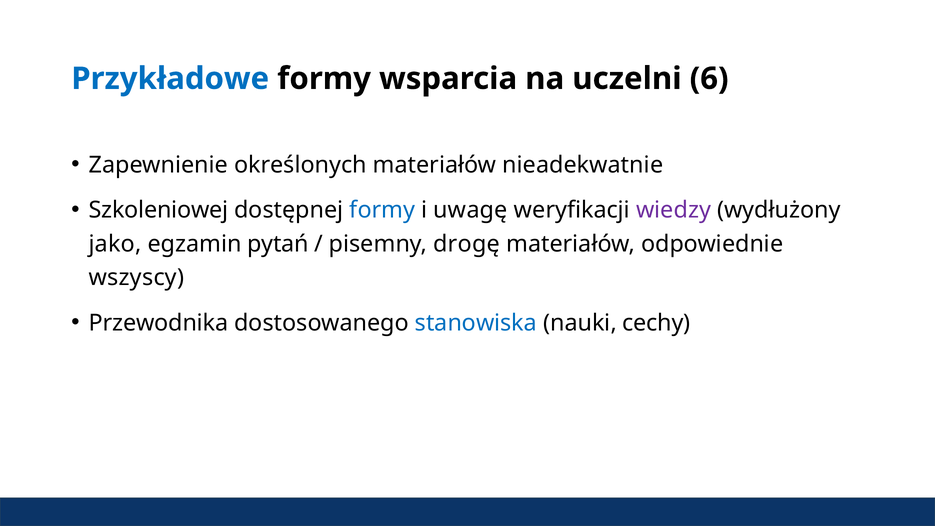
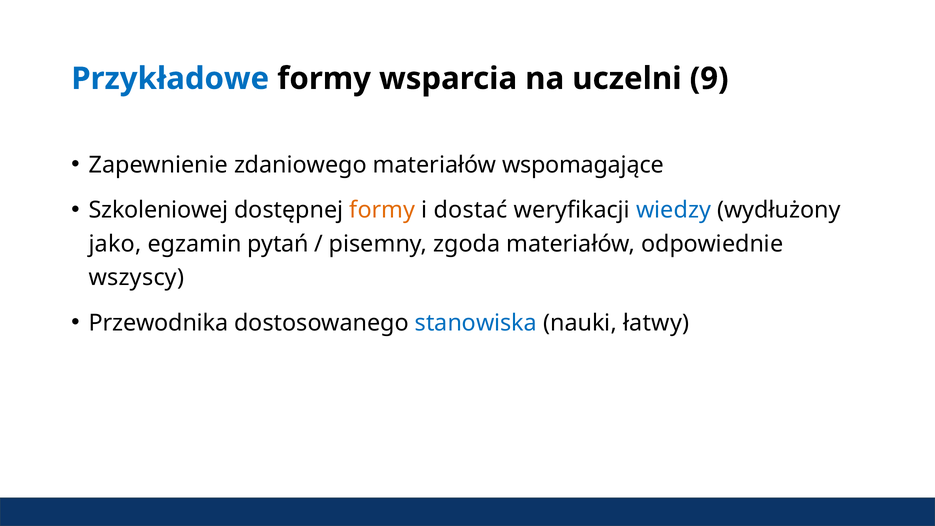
6: 6 -> 9 (709, 79)
określonych: określonych -> zdaniowego (300, 165)
nieadekwatnie: nieadekwatnie -> wspomagające (583, 165)
formy colour: blue -> orange (382, 210)
uwagę: uwagę -> dostać (470, 210)
wiedzy colour: purple -> blue (674, 210)
drogę: drogę -> zgoda (467, 244)
cechy: cechy -> łatwy (656, 323)
